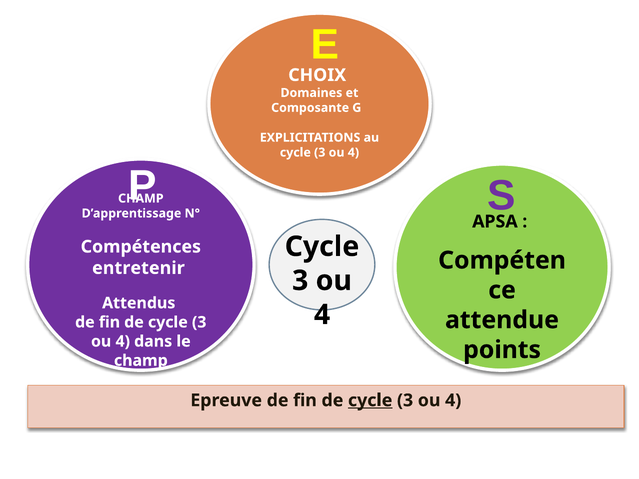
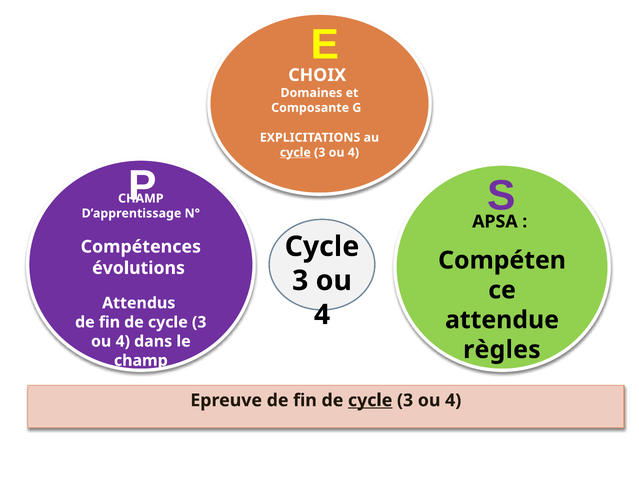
cycle underline: none -> present (295, 153)
entretenir: entretenir -> évolutions (139, 268)
points: points -> règles (502, 350)
